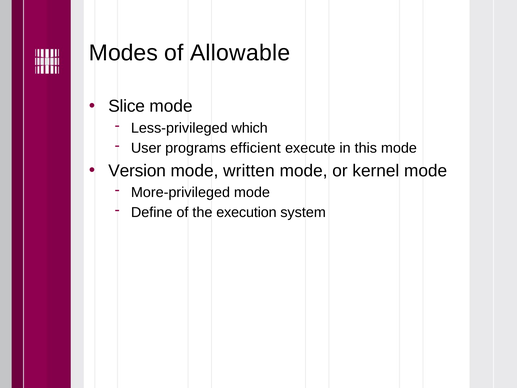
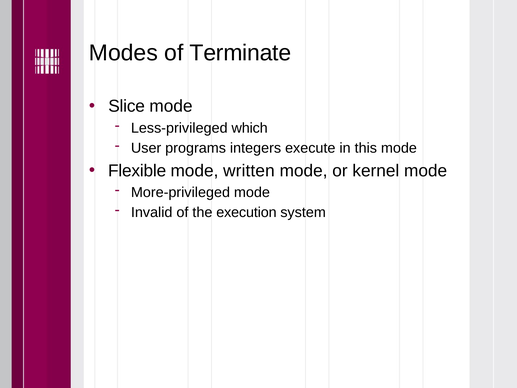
Allowable: Allowable -> Terminate (240, 53)
efficient: efficient -> integers (256, 148)
Version: Version -> Flexible (137, 171)
Define: Define -> Invalid (152, 212)
